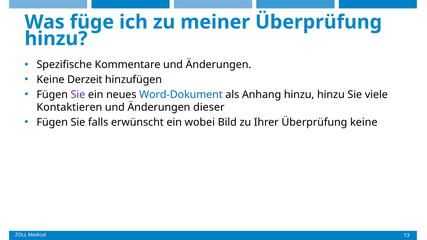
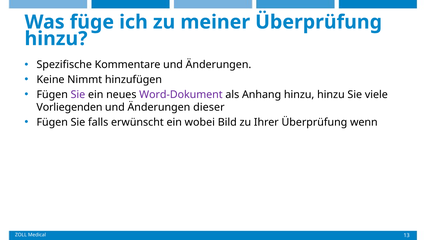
Derzeit: Derzeit -> Nimmt (85, 80)
Word-Dokument colour: blue -> purple (181, 95)
Kontaktieren: Kontaktieren -> Vorliegenden (69, 107)
Überprüfung keine: keine -> wenn (364, 122)
